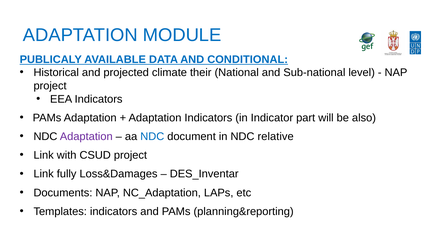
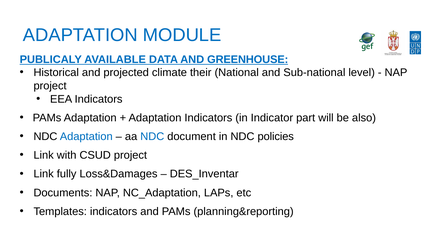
CONDITIONAL: CONDITIONAL -> GREENHOUSE (248, 60)
Adaptation colour: purple -> blue (86, 137)
relative: relative -> policies (276, 137)
